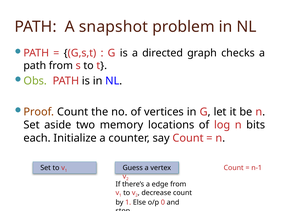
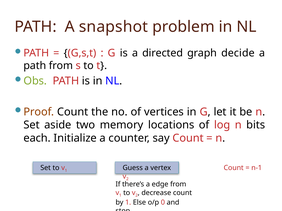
checks: checks -> decide (238, 53)
